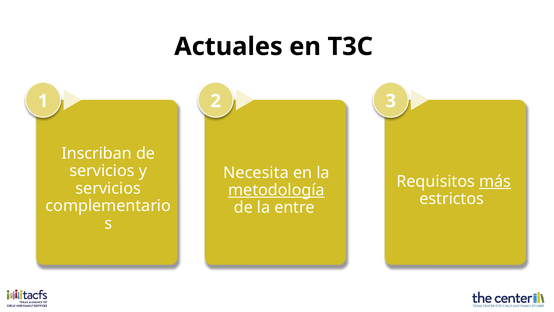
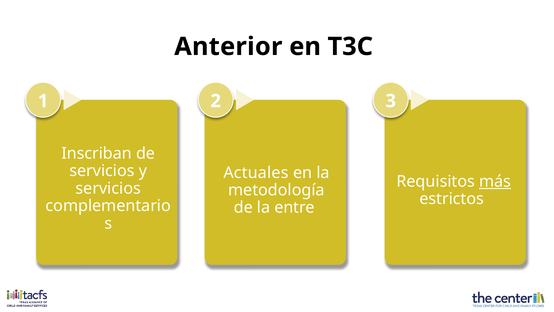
Actuales: Actuales -> Anterior (228, 47)
Necesita: Necesita -> Actuales (256, 172)
metodología underline: present -> none (276, 190)
